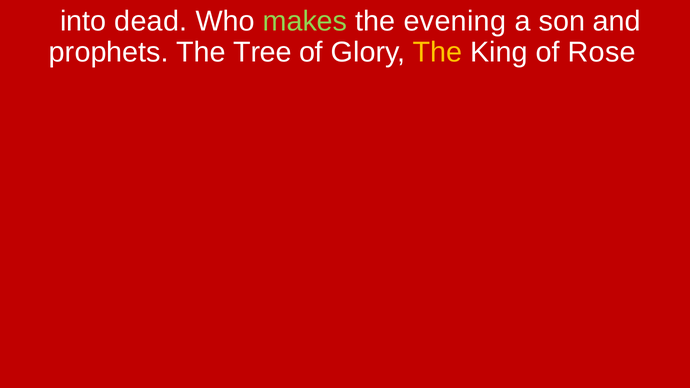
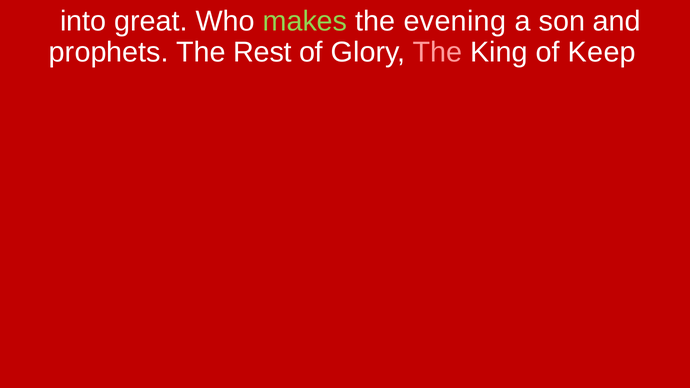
dead: dead -> great (151, 21)
Tree: Tree -> Rest (262, 52)
The colour: yellow -> pink (438, 52)
Rose: Rose -> Keep (602, 52)
